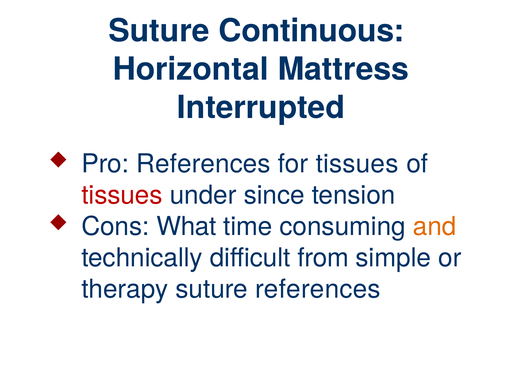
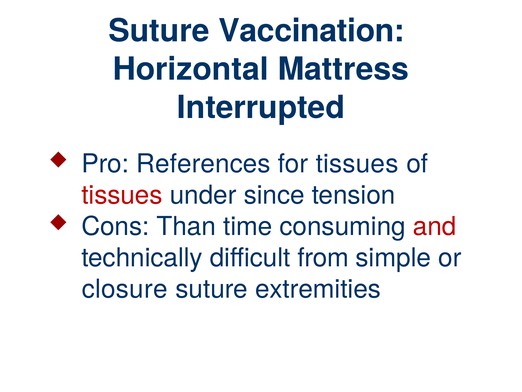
Continuous: Continuous -> Vaccination (312, 31)
What: What -> Than (186, 226)
and colour: orange -> red (435, 226)
therapy: therapy -> closure (125, 289)
suture references: references -> extremities (318, 289)
